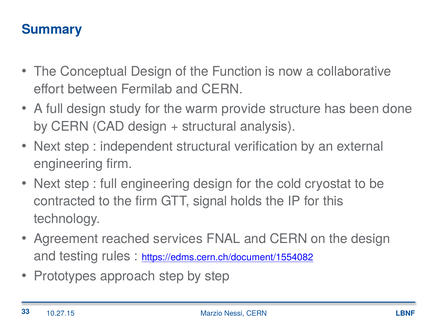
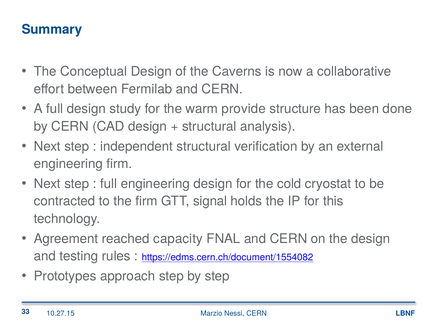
Function: Function -> Caverns (237, 71)
services: services -> capacity (178, 238)
